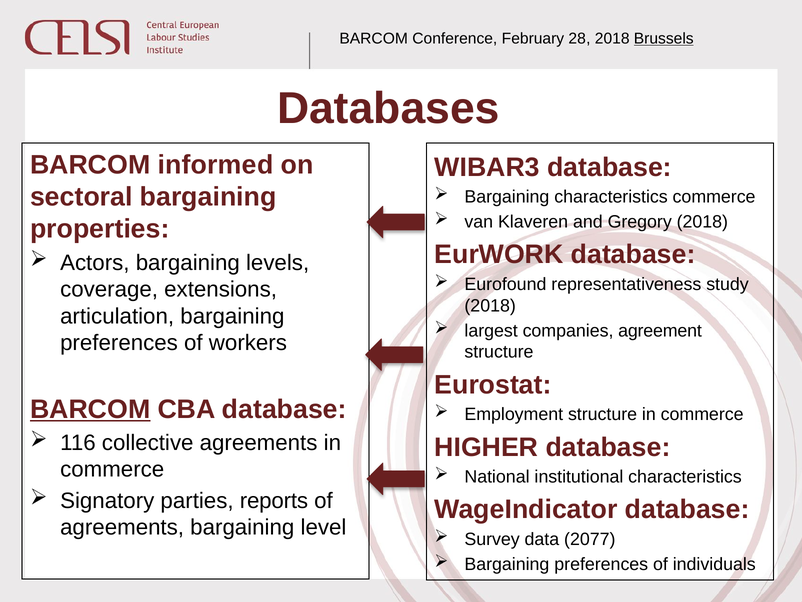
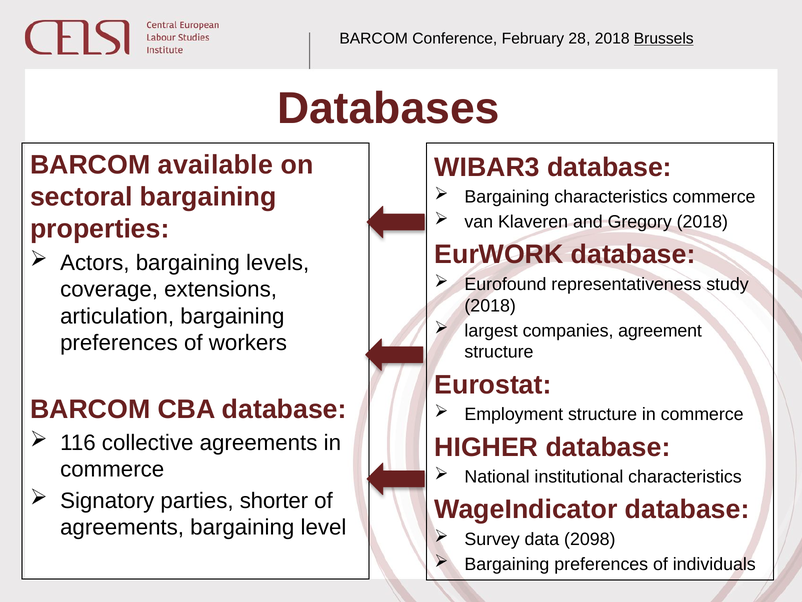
informed: informed -> available (215, 165)
BARCOM underline: present -> none (90, 409)
reports: reports -> shorter (274, 500)
2077: 2077 -> 2098 (590, 539)
